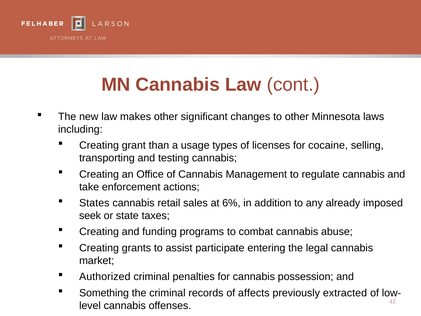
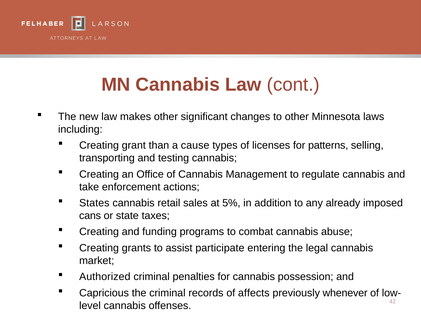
usage: usage -> cause (195, 145)
cocaine: cocaine -> patterns (328, 145)
6%: 6% -> 5% (231, 203)
seek: seek -> cans (90, 215)
Something: Something -> Capricious (104, 293)
extracted: extracted -> whenever (345, 293)
